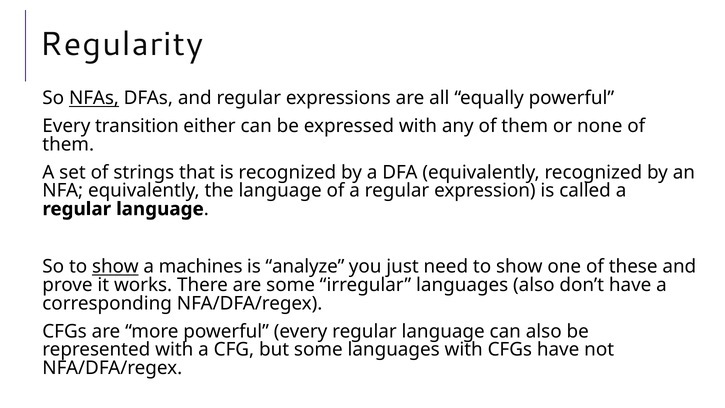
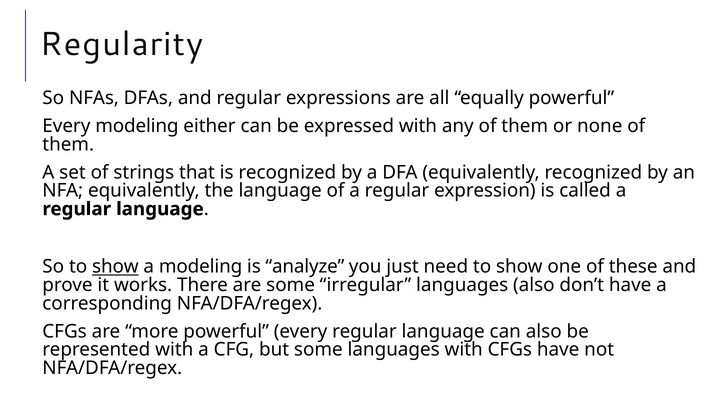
NFAs underline: present -> none (94, 98)
Every transition: transition -> modeling (137, 126)
a machines: machines -> modeling (201, 267)
